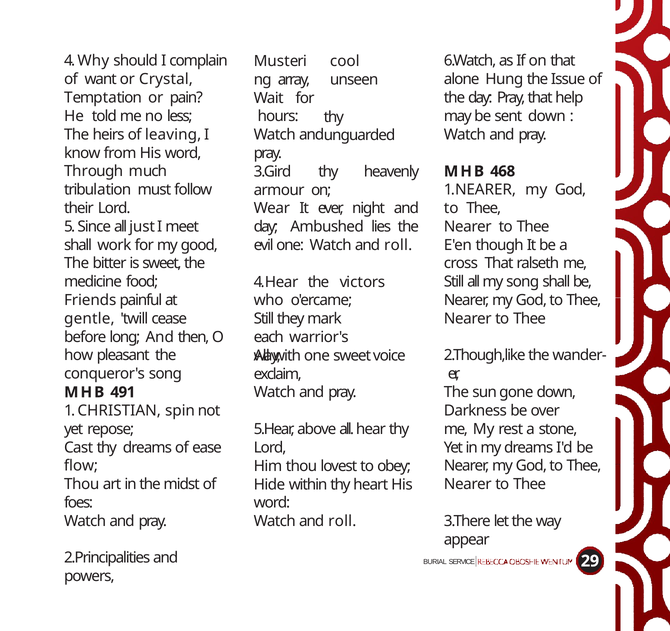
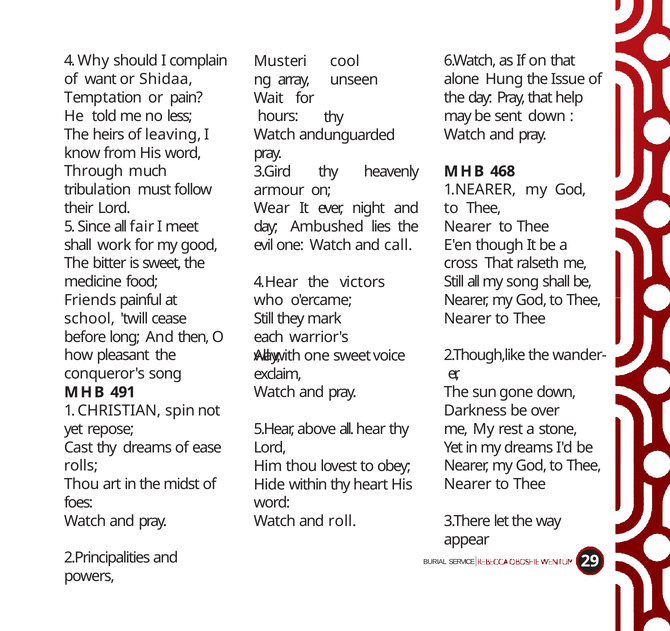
Crystal: Crystal -> Shidaa (166, 79)
just: just -> fair (142, 226)
one Watch and roll: roll -> call (398, 245)
gentle: gentle -> school (89, 318)
flow: flow -> rolls (81, 466)
